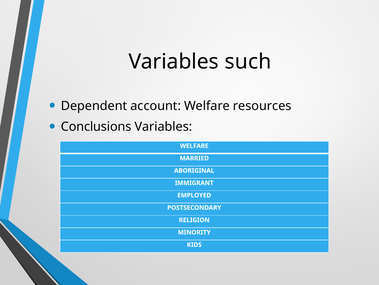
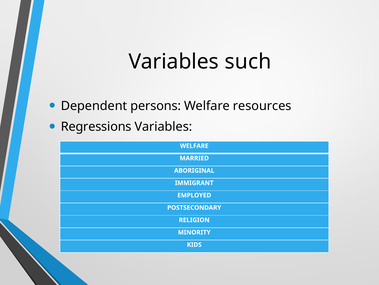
account: account -> persons (156, 106)
Conclusions: Conclusions -> Regressions (96, 126)
